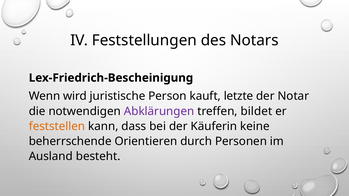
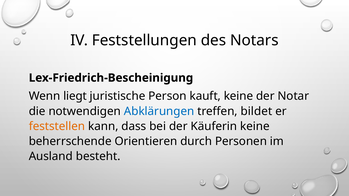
wird: wird -> liegt (75, 96)
kauft letzte: letzte -> keine (238, 96)
Abklärungen colour: purple -> blue (159, 111)
